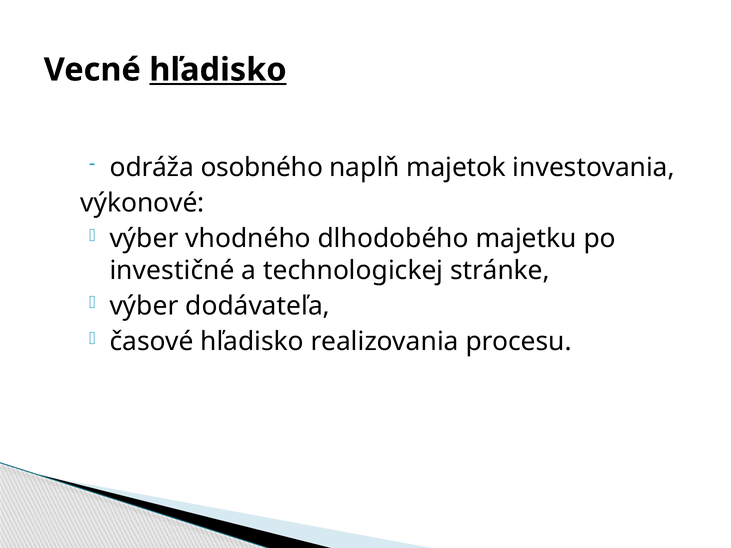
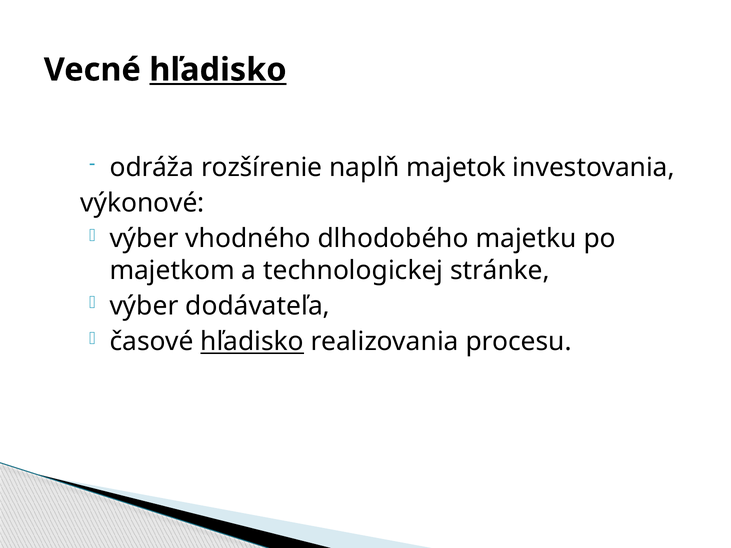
osobného: osobného -> rozšírenie (262, 167)
investičné: investičné -> majetkom (172, 271)
hľadisko underline: none -> present (252, 342)
